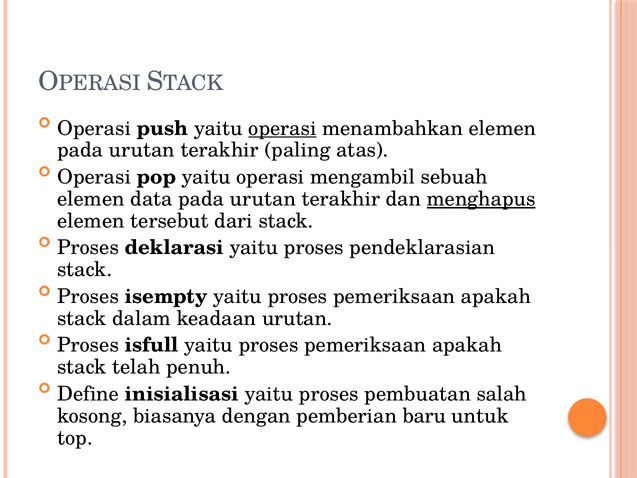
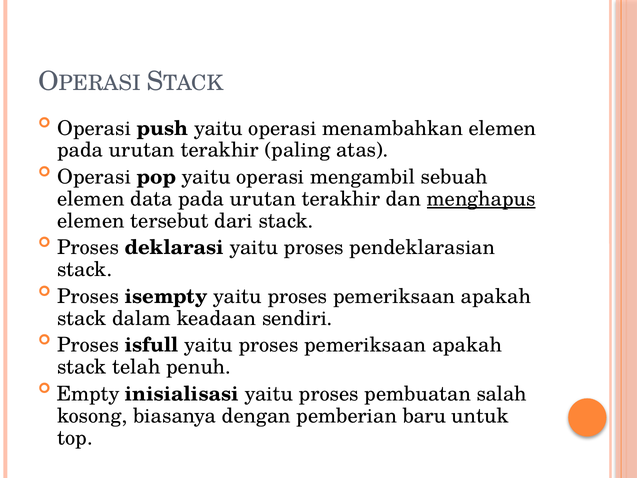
operasi underline: present -> none (282, 128)
keadaan urutan: urutan -> sendiri (297, 318)
Define: Define -> Empty (88, 394)
